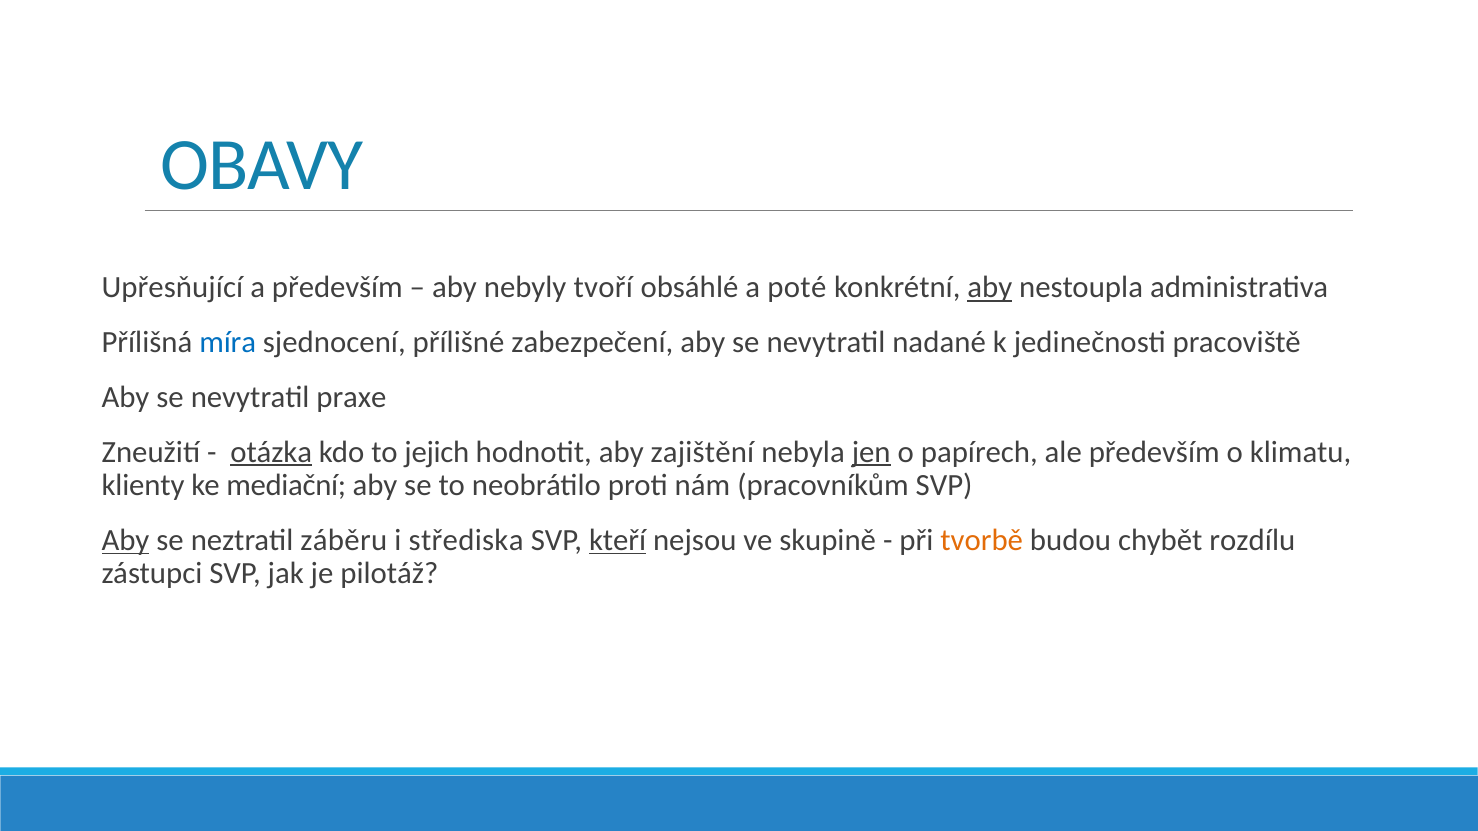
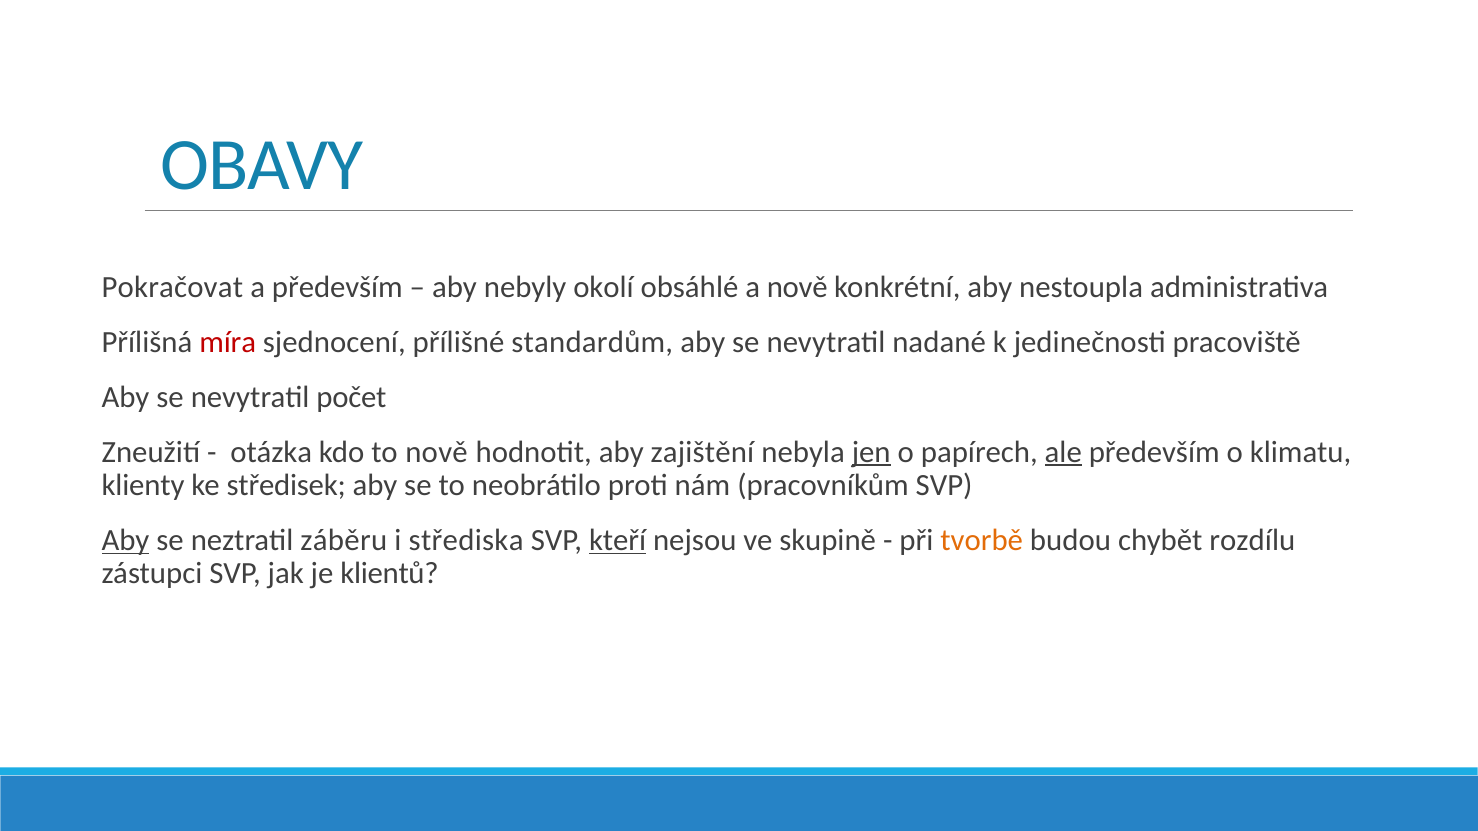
Upřesňující: Upřesňující -> Pokračovat (172, 288)
tvoří: tvoří -> okolí (603, 288)
a poté: poté -> nově (797, 288)
aby underline: present -> none (990, 288)
míra colour: blue -> red (228, 343)
zabezpečení: zabezpečení -> standardům (592, 343)
praxe: praxe -> počet (351, 397)
otázka underline: present -> none (271, 452)
to jejich: jejich -> nově (437, 452)
ale underline: none -> present (1063, 452)
mediační: mediační -> středisek (286, 486)
pilotáž: pilotáž -> klientů (390, 574)
